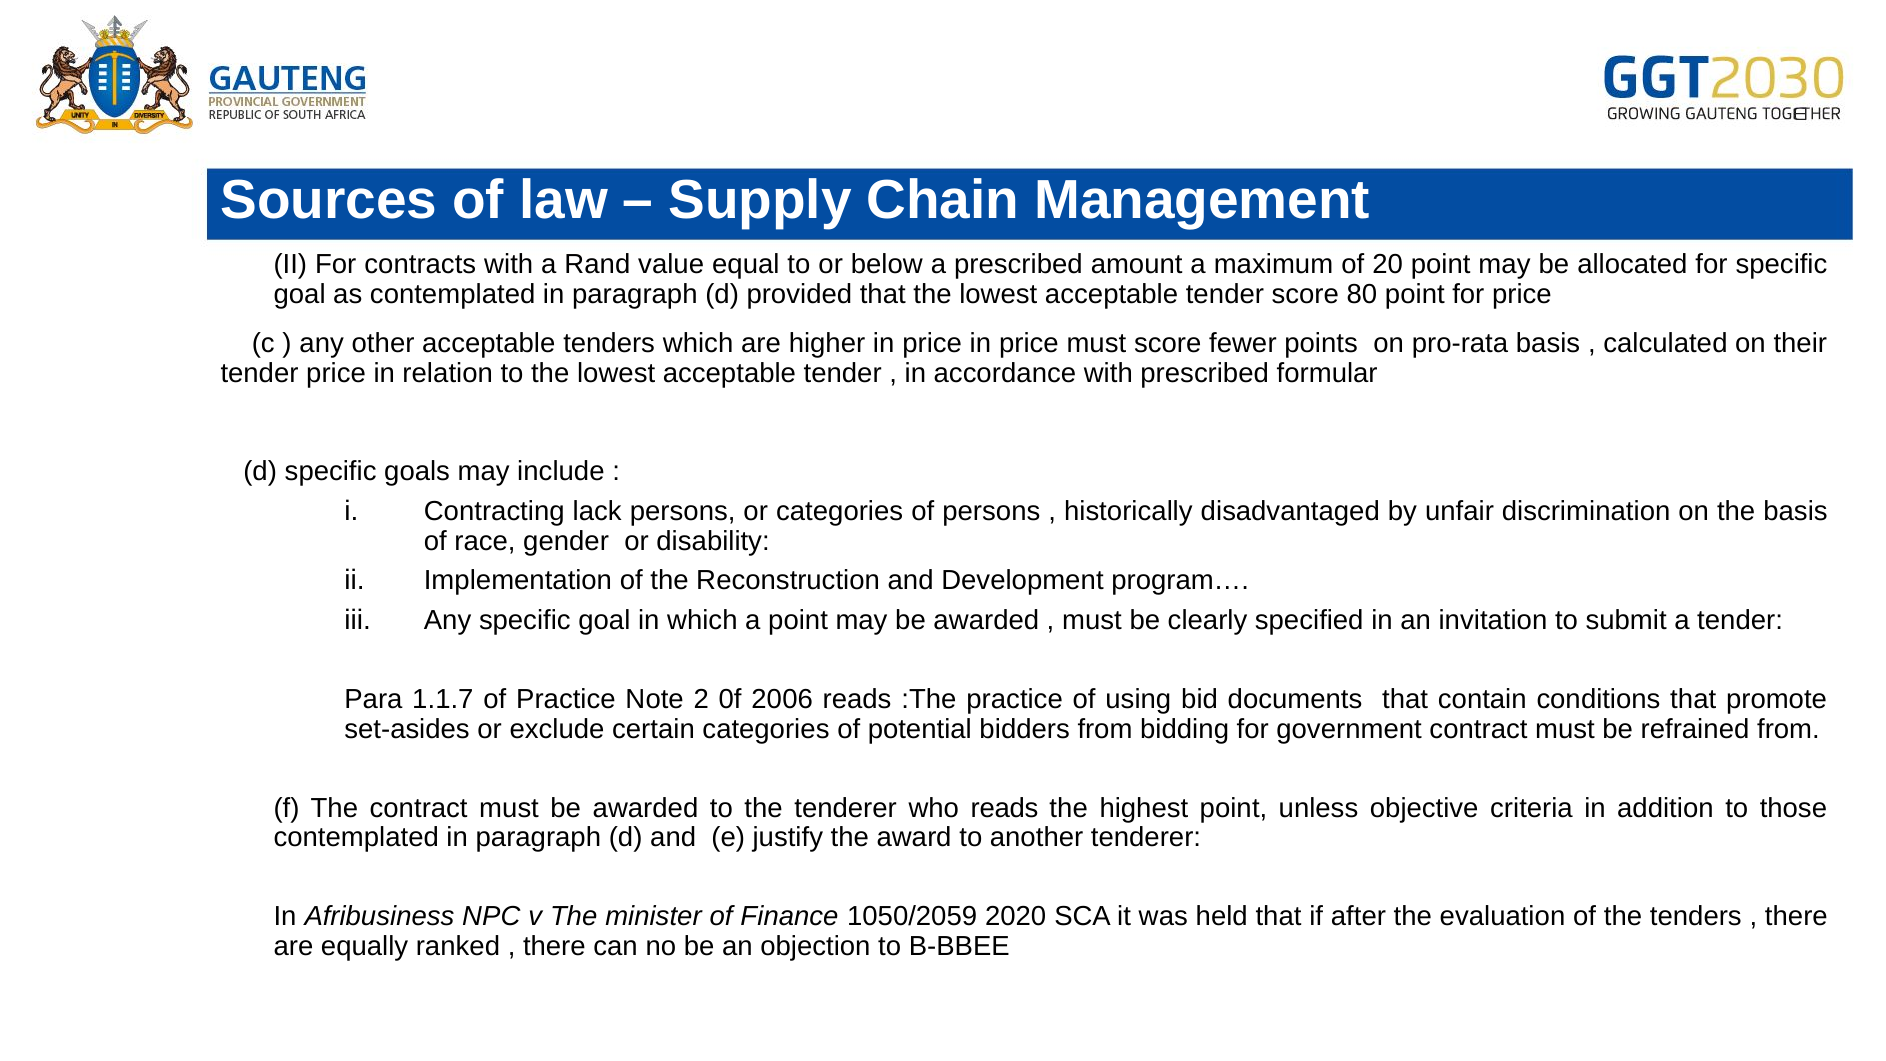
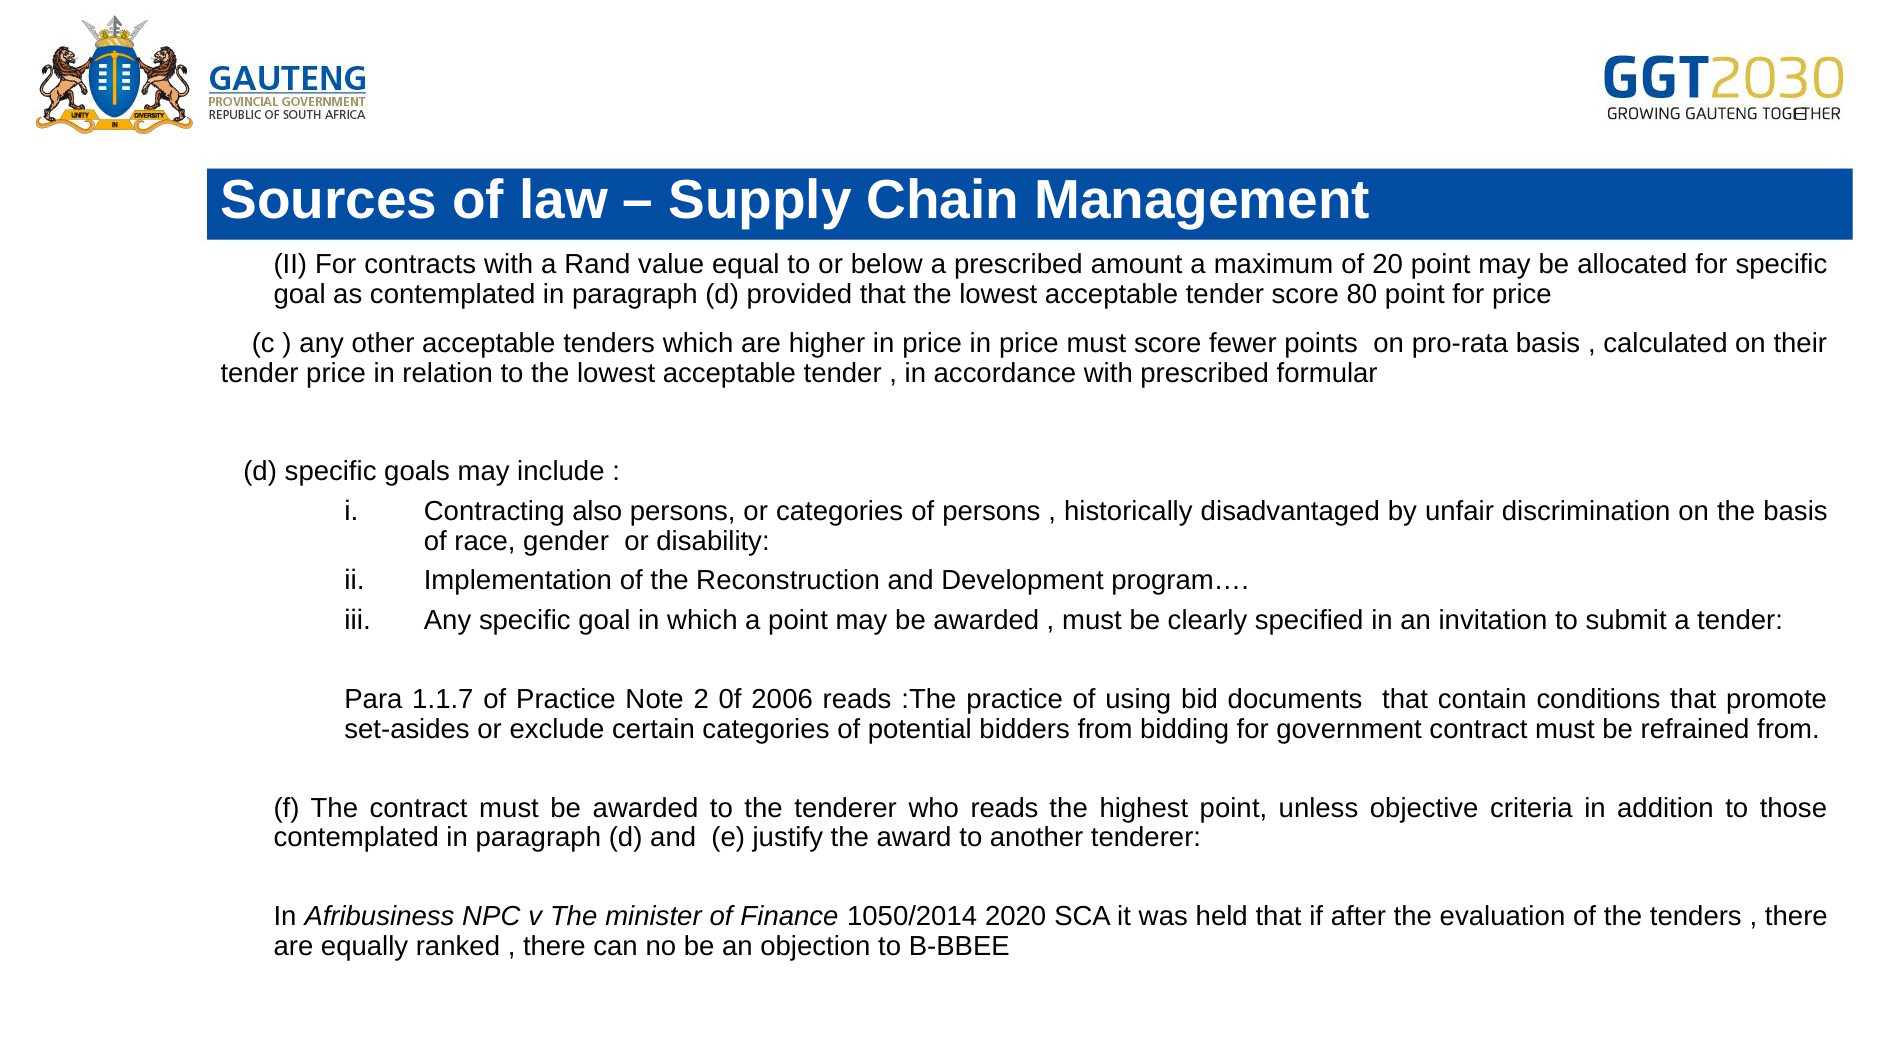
lack: lack -> also (597, 511)
1050/2059: 1050/2059 -> 1050/2014 (912, 917)
